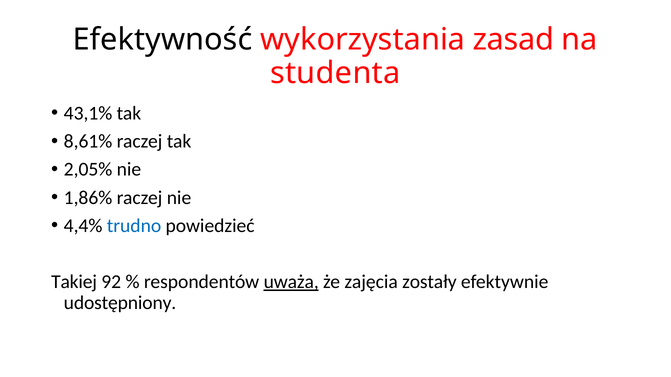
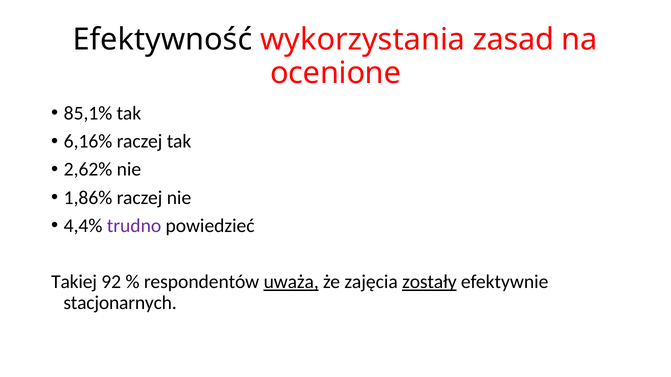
studenta: studenta -> ocenione (336, 73)
43,1%: 43,1% -> 85,1% (88, 113)
8,61%: 8,61% -> 6,16% (88, 142)
2,05%: 2,05% -> 2,62% (88, 170)
trudno colour: blue -> purple (134, 226)
zostały underline: none -> present (429, 282)
udostępniony: udostępniony -> stacjonarnych (120, 303)
